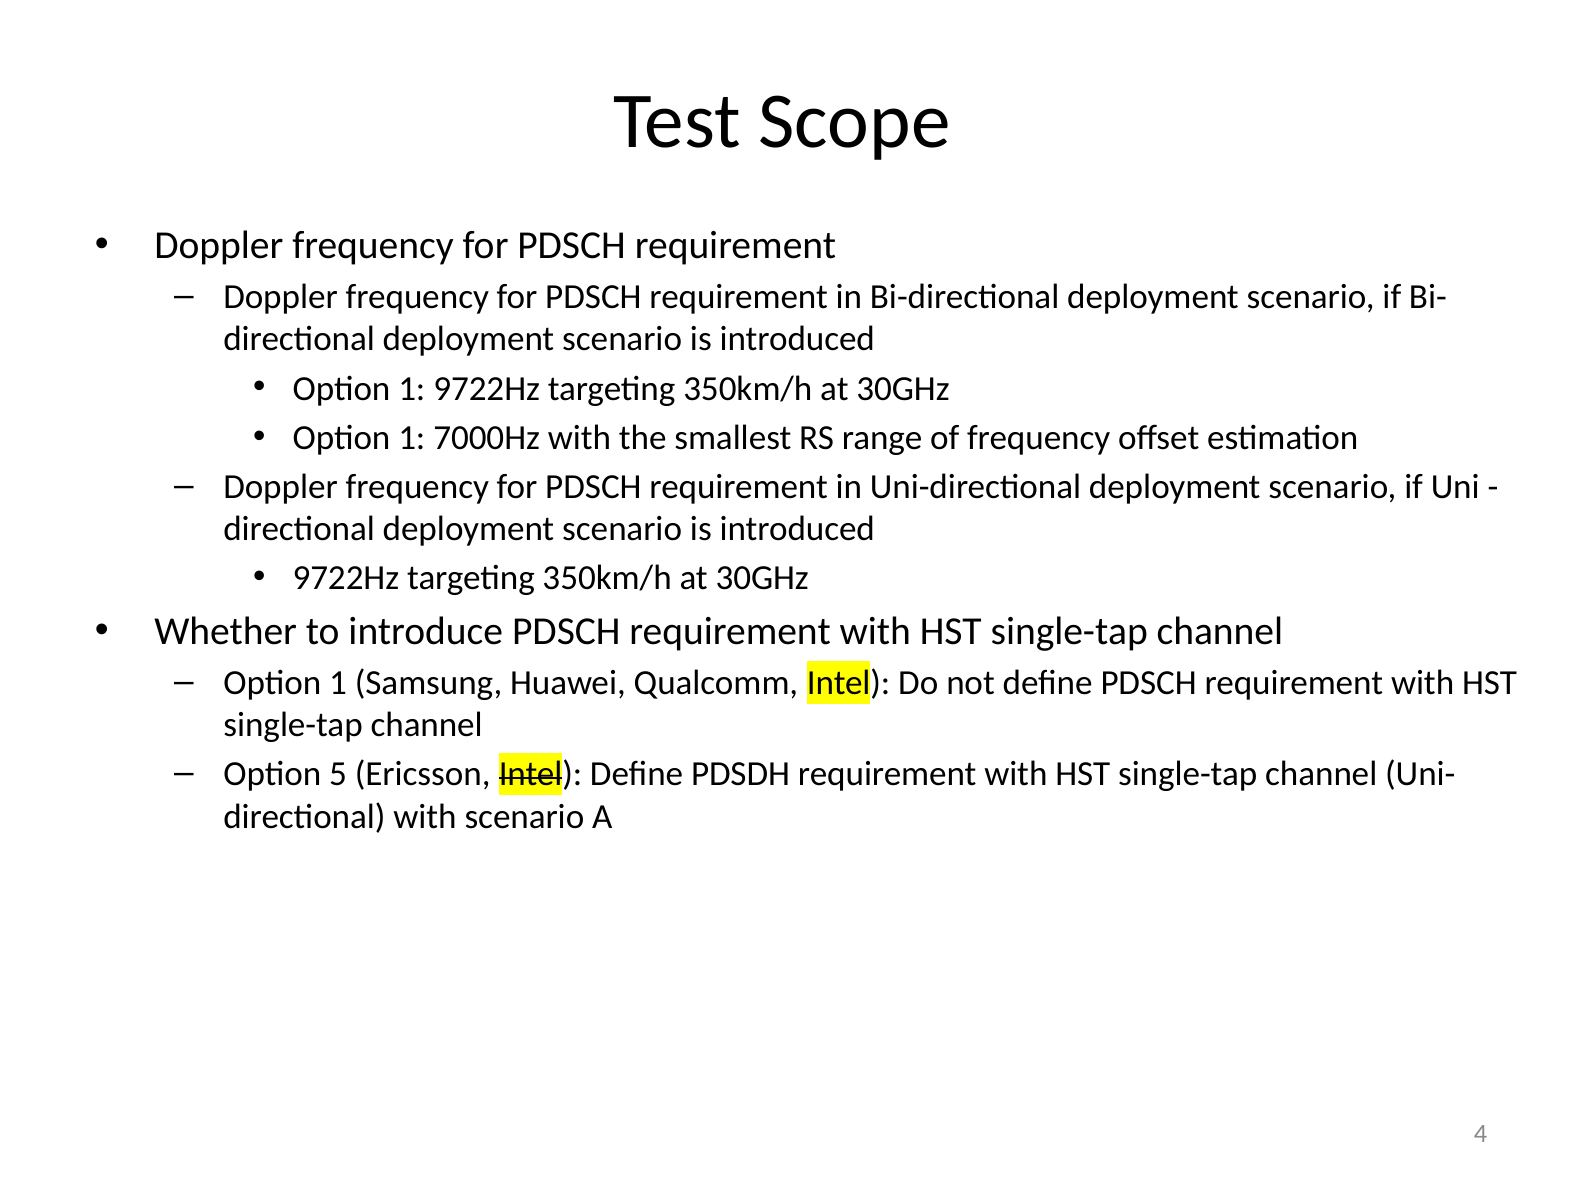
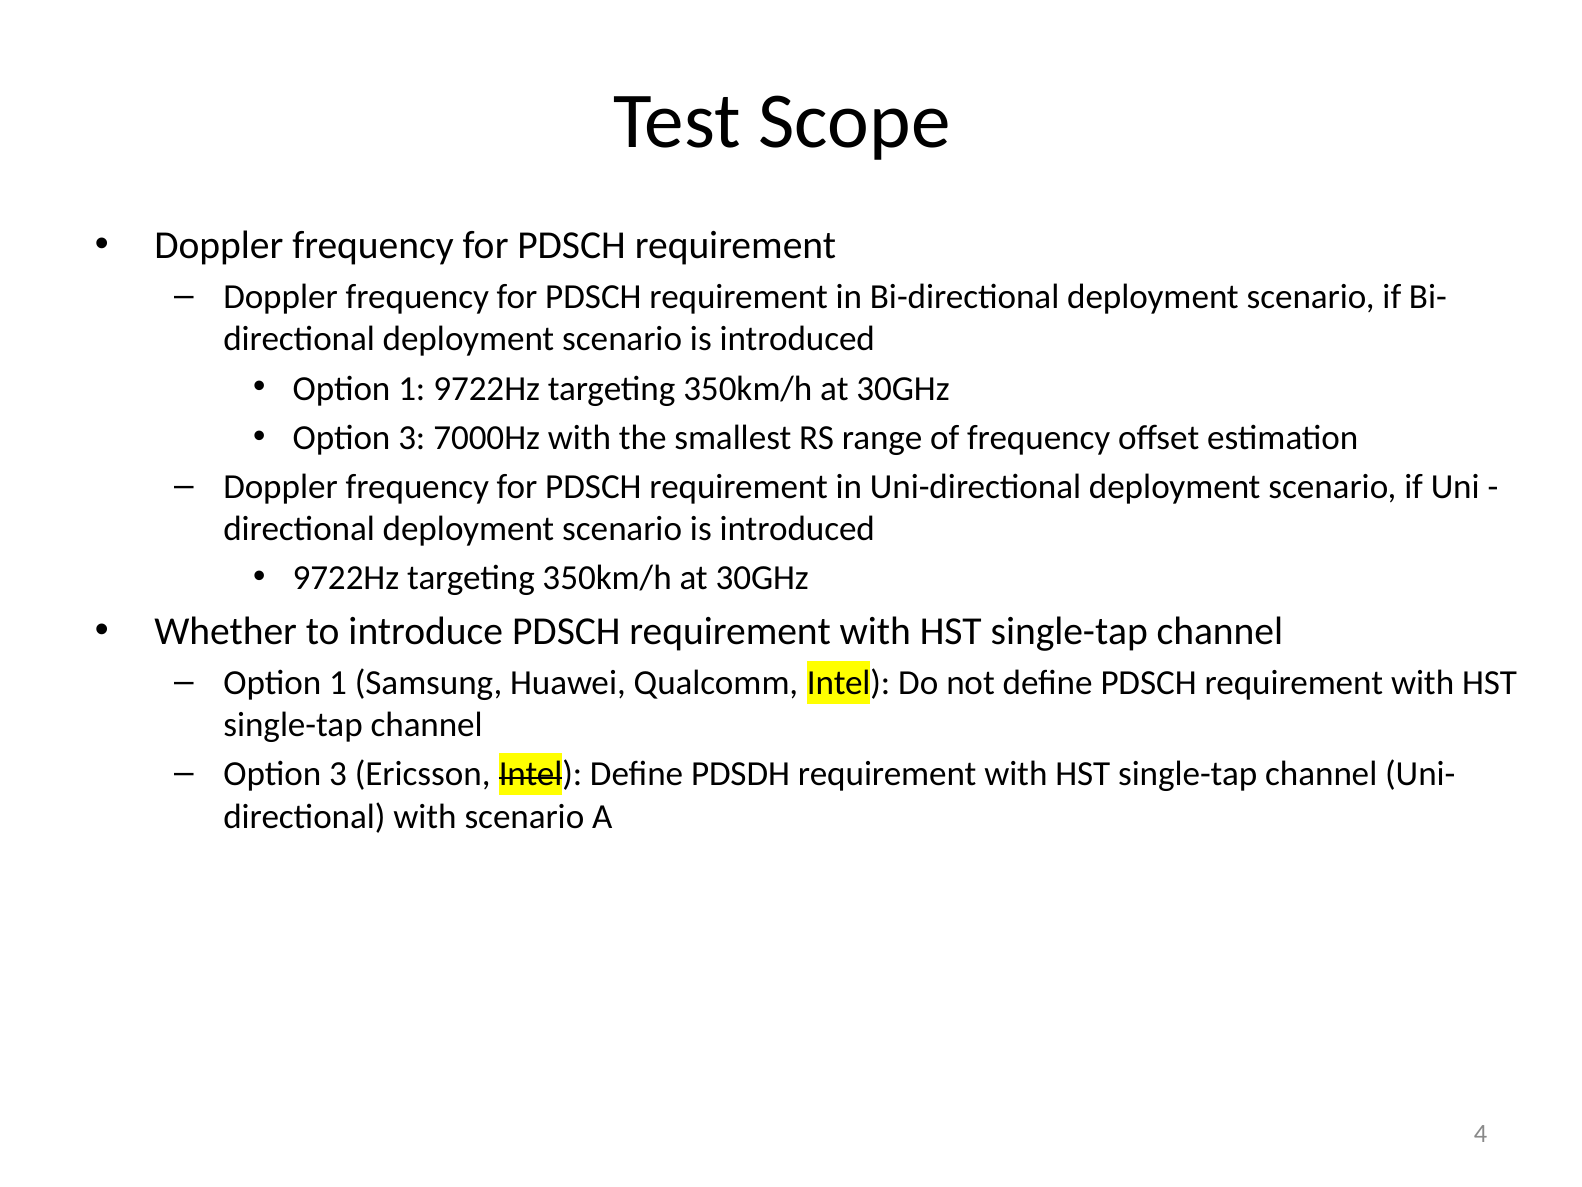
1: 1 -> 3 (412, 437)
5: 5 -> 3 (338, 774)
